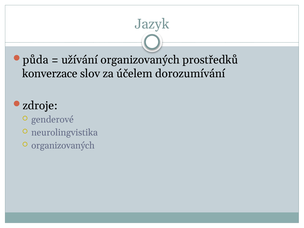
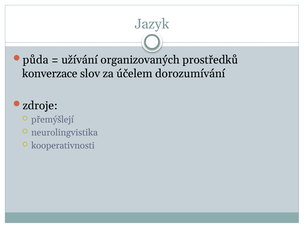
genderové: genderové -> přemýšlejí (52, 120)
organizovaných: organizovaných -> kooperativnosti (63, 146)
